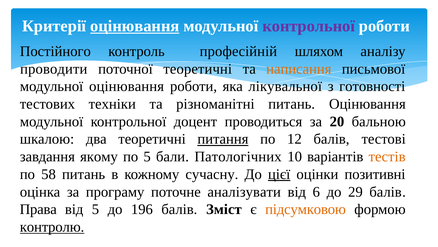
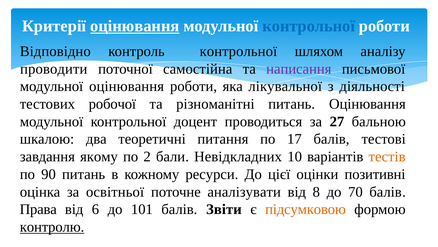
контрольної colour: purple -> blue (309, 26)
Постійного: Постійного -> Відповідно (55, 51)
контроль професійній: професійній -> контрольної (238, 51)
поточної теоретичні: теоретичні -> самостійна (198, 69)
написання colour: orange -> purple (299, 69)
готовності: готовності -> діяльності (372, 86)
техніки: техніки -> робочої (112, 104)
20: 20 -> 27 (337, 121)
питання underline: present -> none (223, 139)
12: 12 -> 17 (294, 139)
по 5: 5 -> 2 (147, 156)
Патологічних: Патологічних -> Невідкладних (238, 156)
58: 58 -> 90 (49, 174)
сучасну: сучасну -> ресурси (212, 174)
цієї underline: present -> none (279, 174)
програму: програму -> освітньої (115, 191)
6: 6 -> 8 (316, 191)
29: 29 -> 70 (355, 191)
від 5: 5 -> 6 (95, 209)
196: 196 -> 101 (142, 209)
Зміст: Зміст -> Звіти (224, 209)
